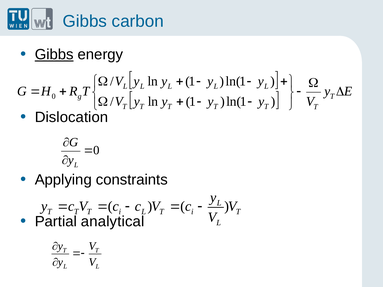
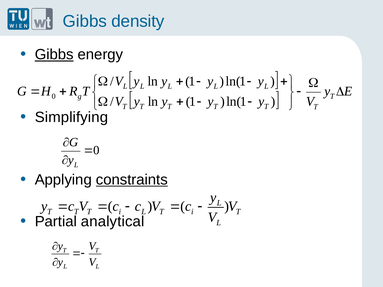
carbon: carbon -> density (138, 21)
Dislocation: Dislocation -> Simplifying (71, 117)
constraints underline: none -> present (132, 180)
